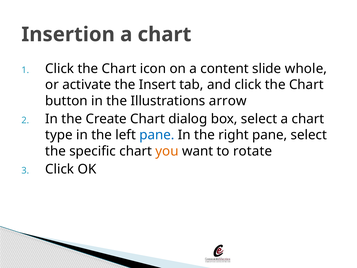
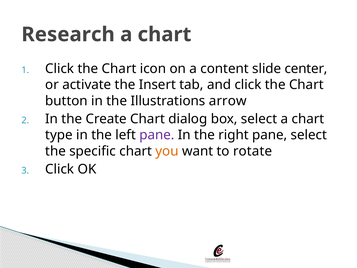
Insertion: Insertion -> Research (68, 34)
whole: whole -> center (306, 69)
pane colour: blue -> purple (157, 135)
